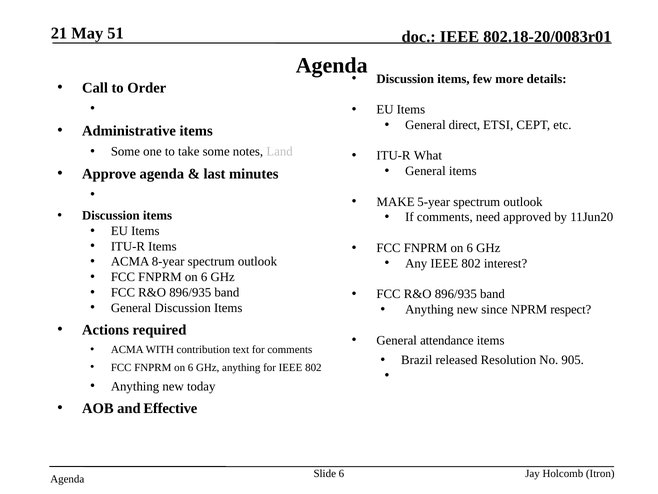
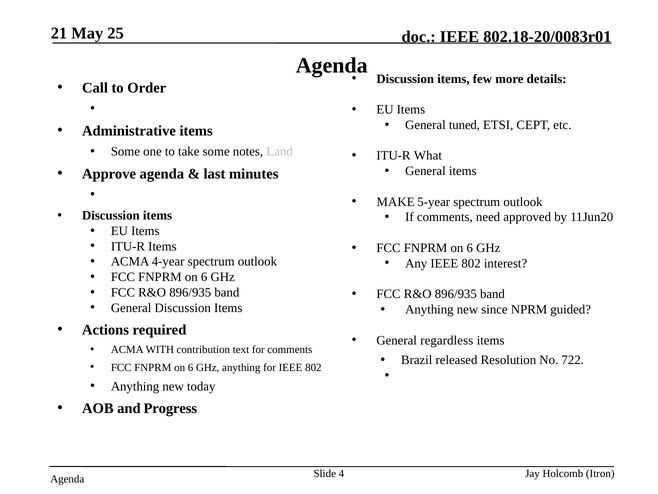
51: 51 -> 25 (116, 33)
direct: direct -> tuned (464, 125)
8-year: 8-year -> 4-year (168, 261)
respect: respect -> guided (571, 309)
General attendance: attendance -> regardless (447, 340)
905: 905 -> 722 (573, 360)
Effective: Effective -> Progress (170, 408)
Slide 6: 6 -> 4 (341, 473)
